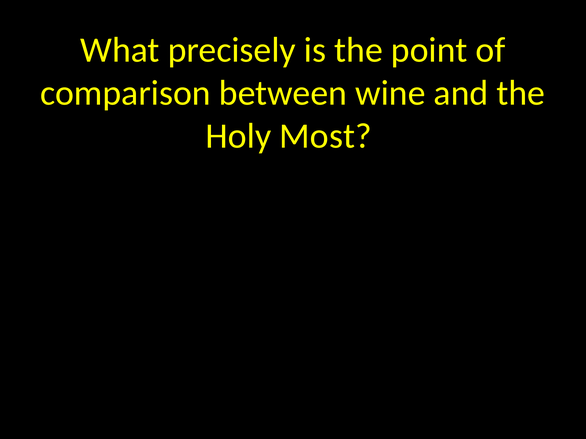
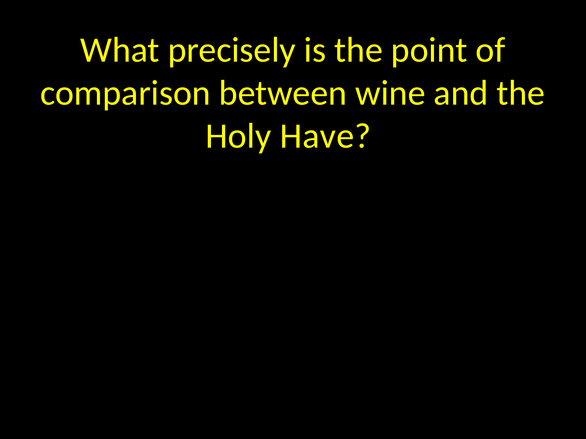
Most: Most -> Have (325, 136)
